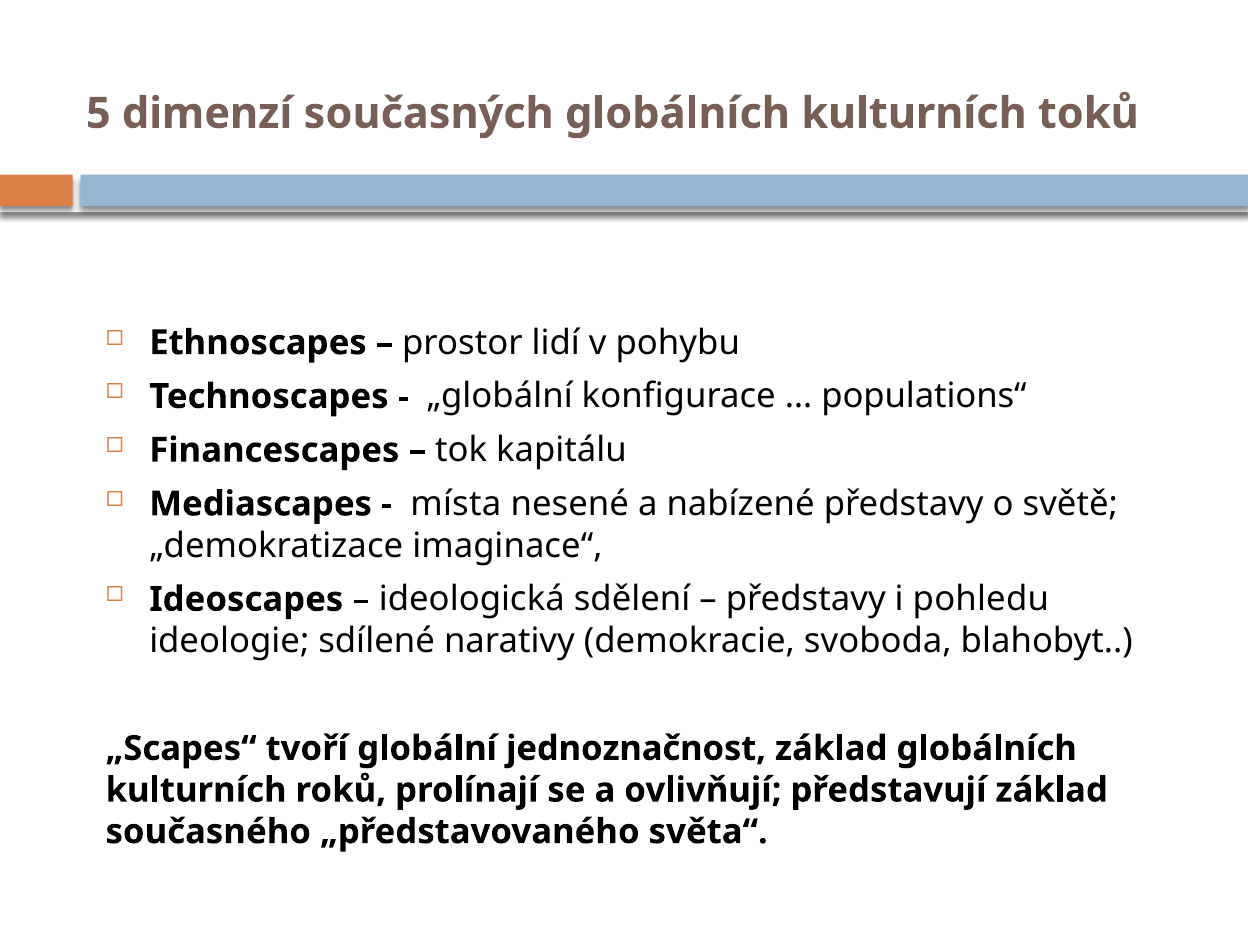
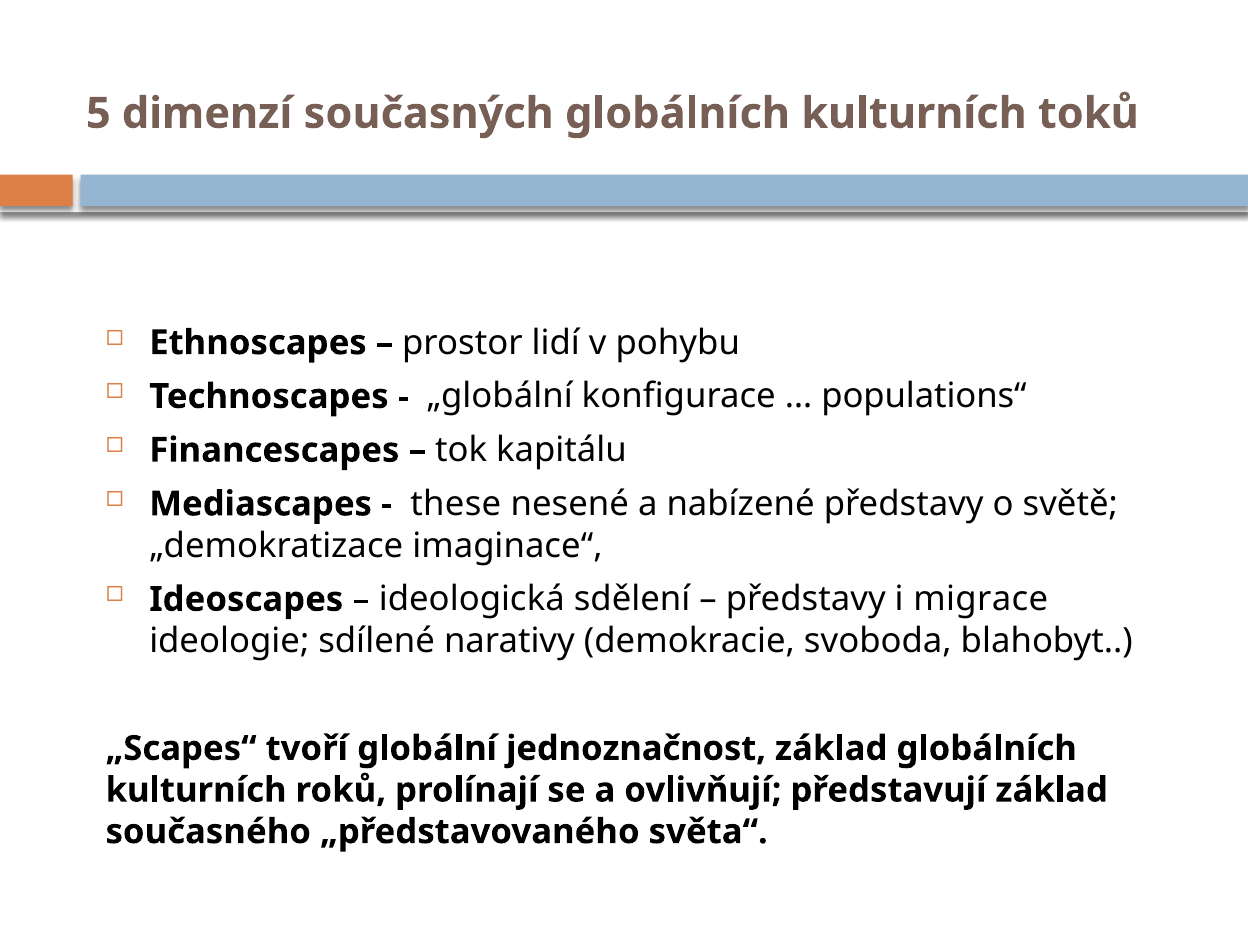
místa: místa -> these (456, 504)
pohledu: pohledu -> migrace (981, 599)
